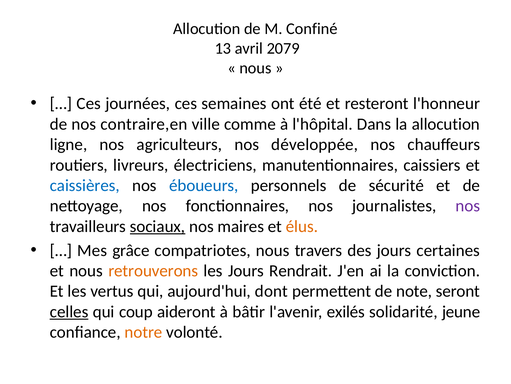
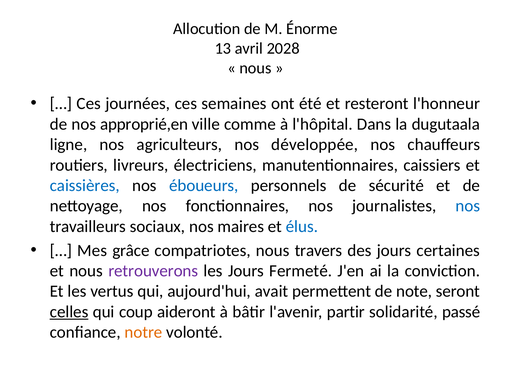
Confiné: Confiné -> Énorme (312, 29)
2079: 2079 -> 2028 (283, 48)
contraire,en: contraire,en -> approprié,en (144, 124)
la allocution: allocution -> dugutaala (446, 124)
nos colour: purple -> blue (468, 206)
sociaux underline: present -> none (158, 226)
élus colour: orange -> blue (302, 226)
retrouverons colour: orange -> purple (153, 270)
Rendrait: Rendrait -> Fermeté (301, 270)
dont: dont -> avait (272, 291)
exilés: exilés -> partir (346, 311)
jeune: jeune -> passé (461, 311)
